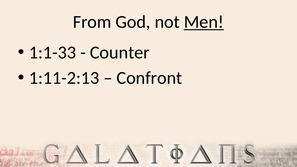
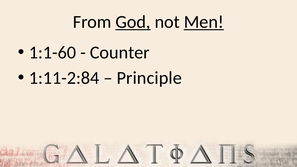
God underline: none -> present (133, 22)
1:1-33: 1:1-33 -> 1:1-60 (53, 53)
1:11-2:13: 1:11-2:13 -> 1:11-2:84 (64, 78)
Confront: Confront -> Principle (149, 78)
